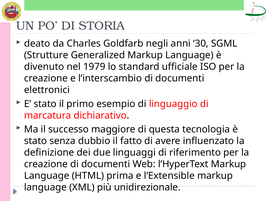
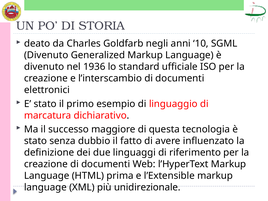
30: 30 -> 10 (201, 44)
Strutture: Strutture -> Divenuto (46, 55)
1979: 1979 -> 1936 (94, 67)
